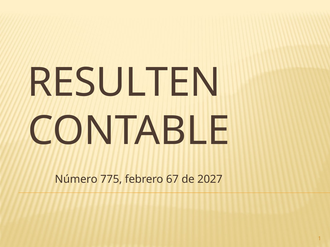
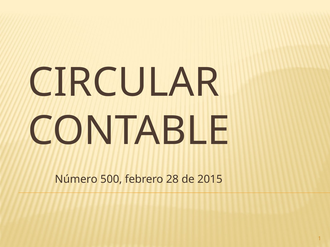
RESULTEN: RESULTEN -> CIRCULAR (124, 83)
775: 775 -> 500 (111, 180)
67: 67 -> 28 (172, 180)
2027: 2027 -> 2015 (210, 180)
